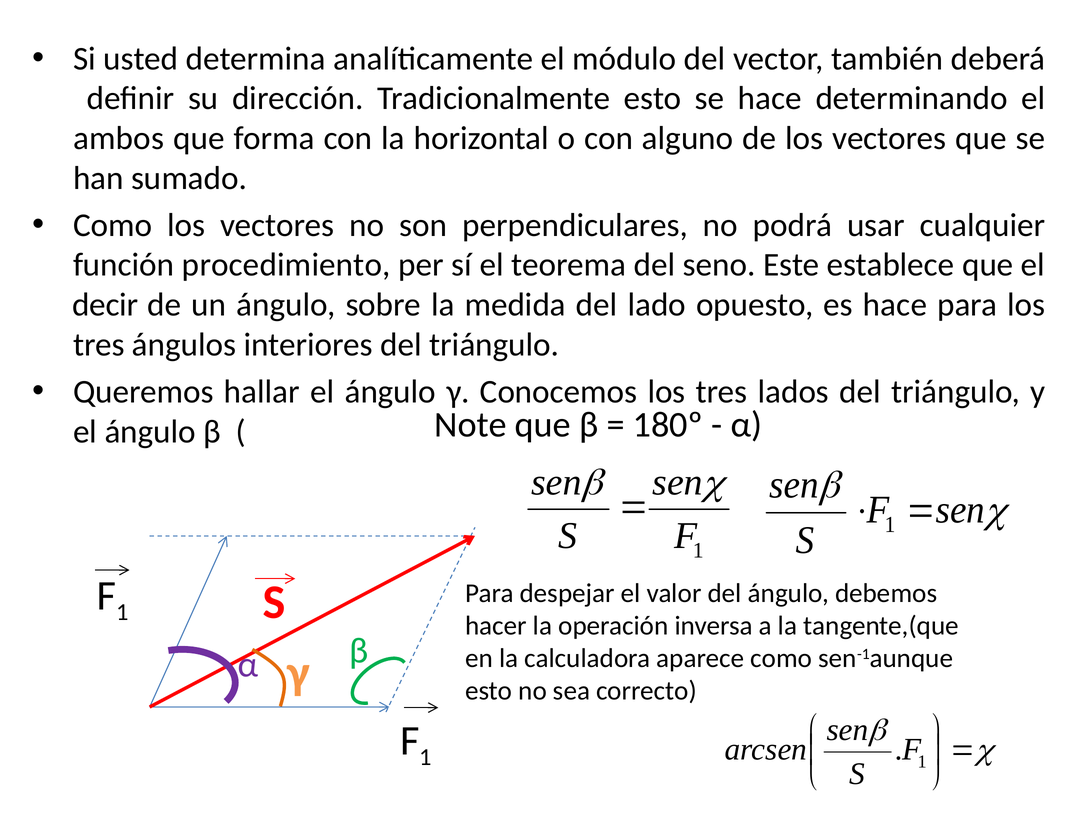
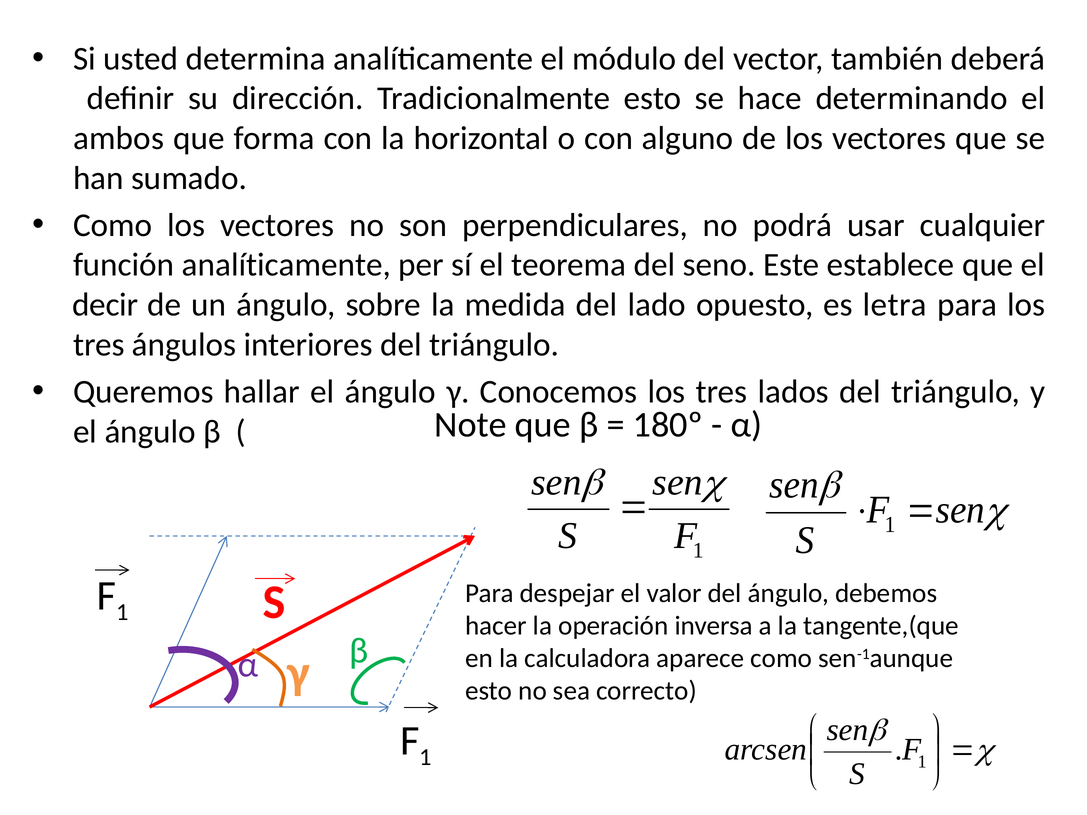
función procedimiento: procedimiento -> analíticamente (286, 265)
es hace: hace -> letra (895, 305)
